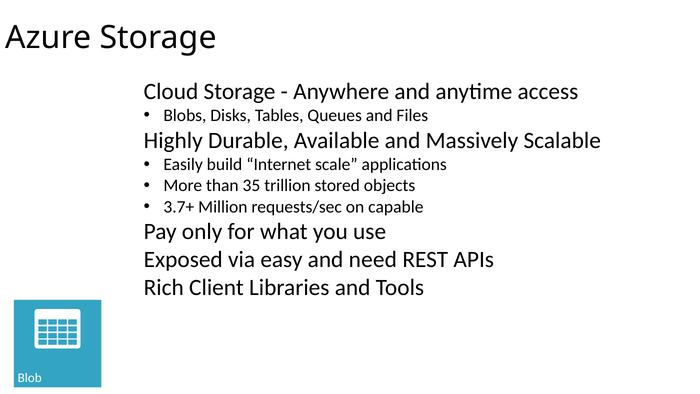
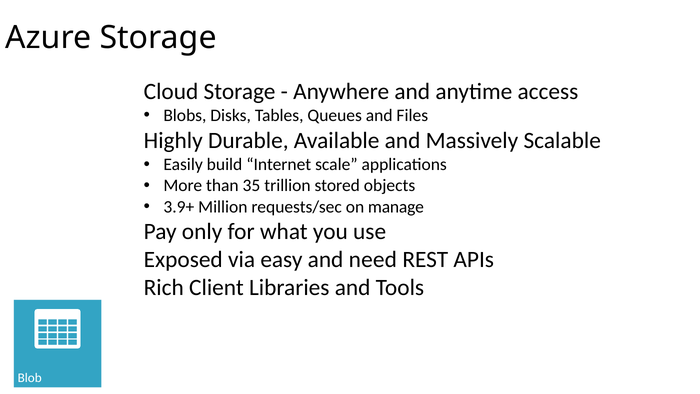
3.7+: 3.7+ -> 3.9+ (179, 207)
capable: capable -> manage (396, 207)
